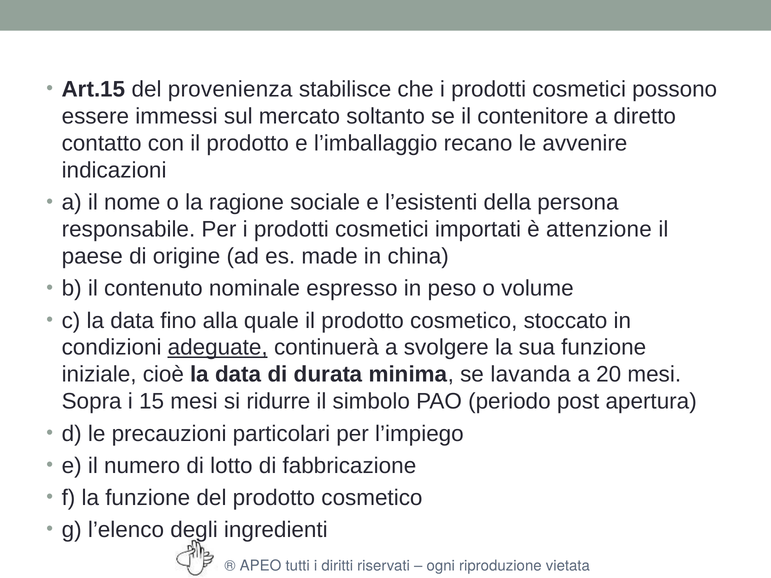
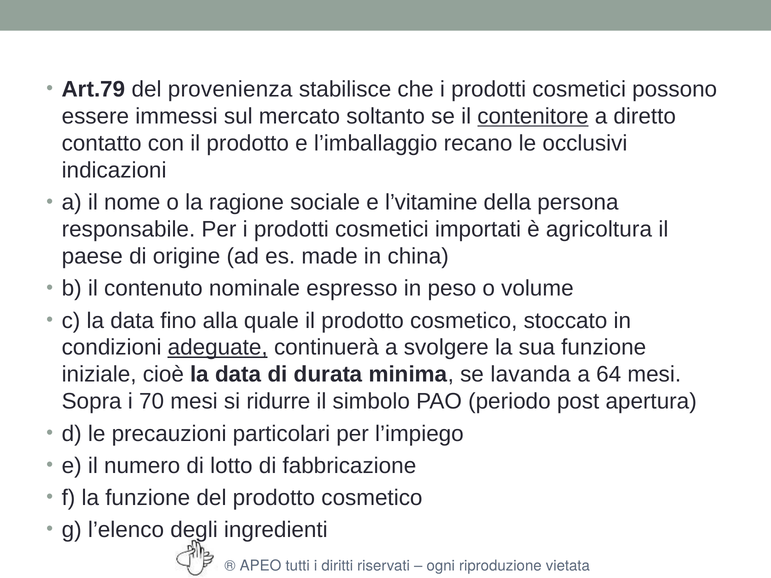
Art.15: Art.15 -> Art.79 (94, 89)
contenitore underline: none -> present (533, 116)
avvenire: avvenire -> occlusivi (585, 143)
l’esistenti: l’esistenti -> l’vitamine (431, 203)
attenzione: attenzione -> agricoltura (599, 230)
20: 20 -> 64 (609, 375)
15: 15 -> 70 (152, 402)
